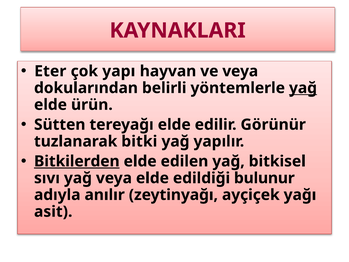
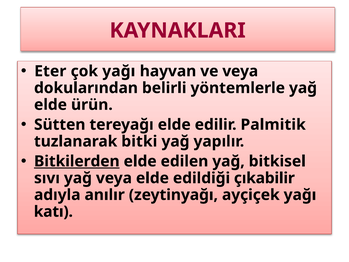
çok yapı: yapı -> yağı (119, 71)
yağ underline: present -> none (303, 88)
Görünür: Görünür -> Palmitik (273, 125)
bulunur: bulunur -> çıkabilir (264, 178)
asit: asit -> katı (53, 211)
